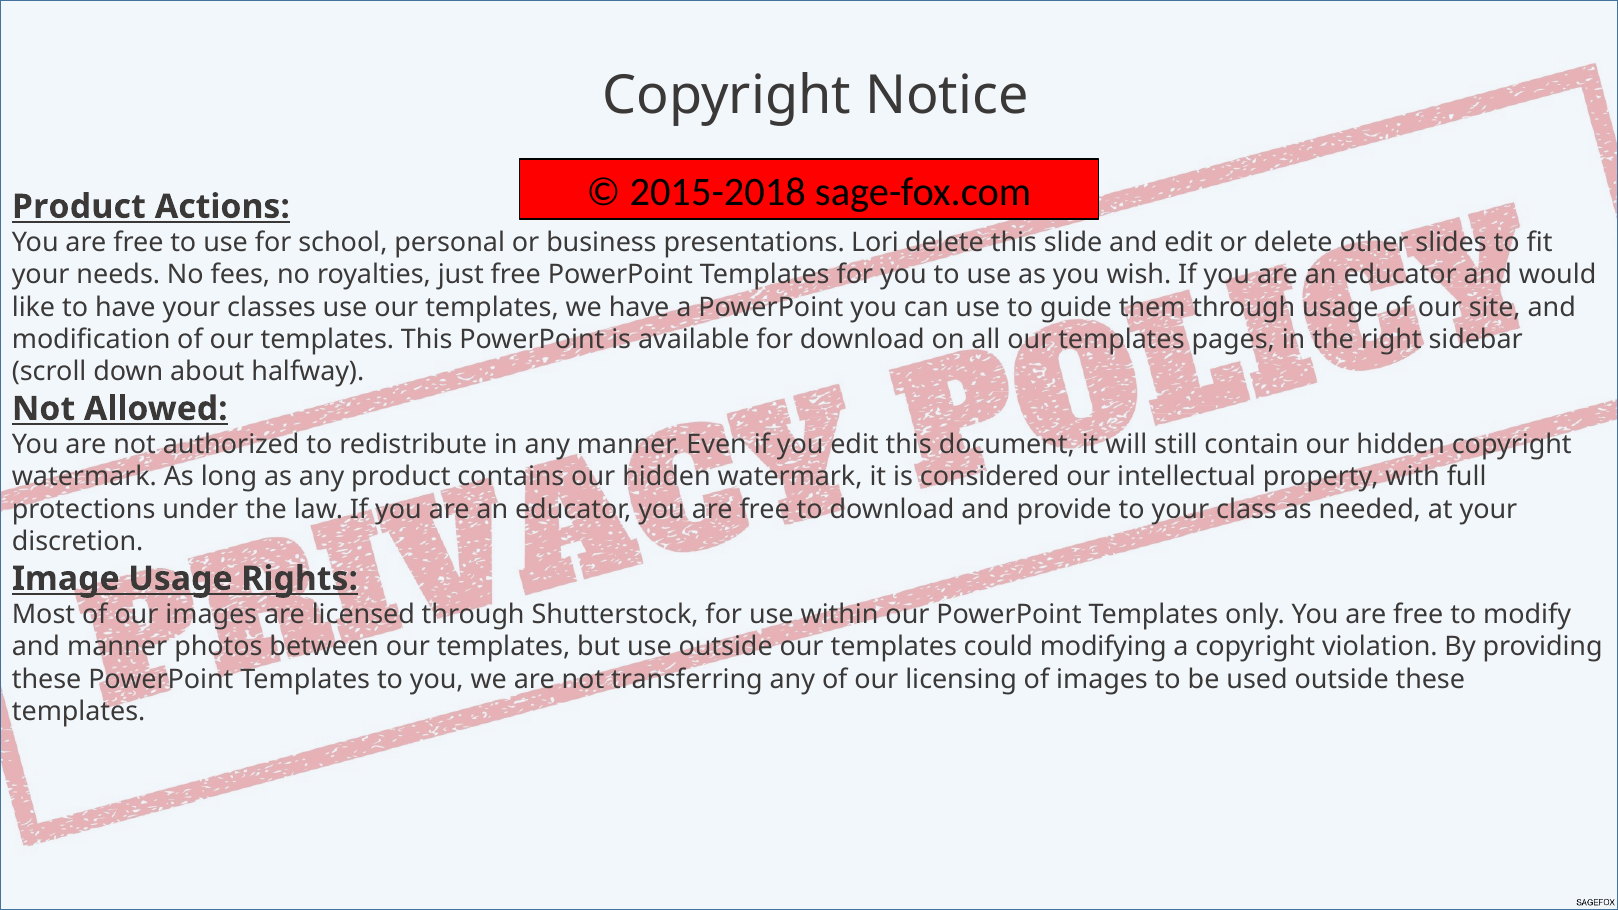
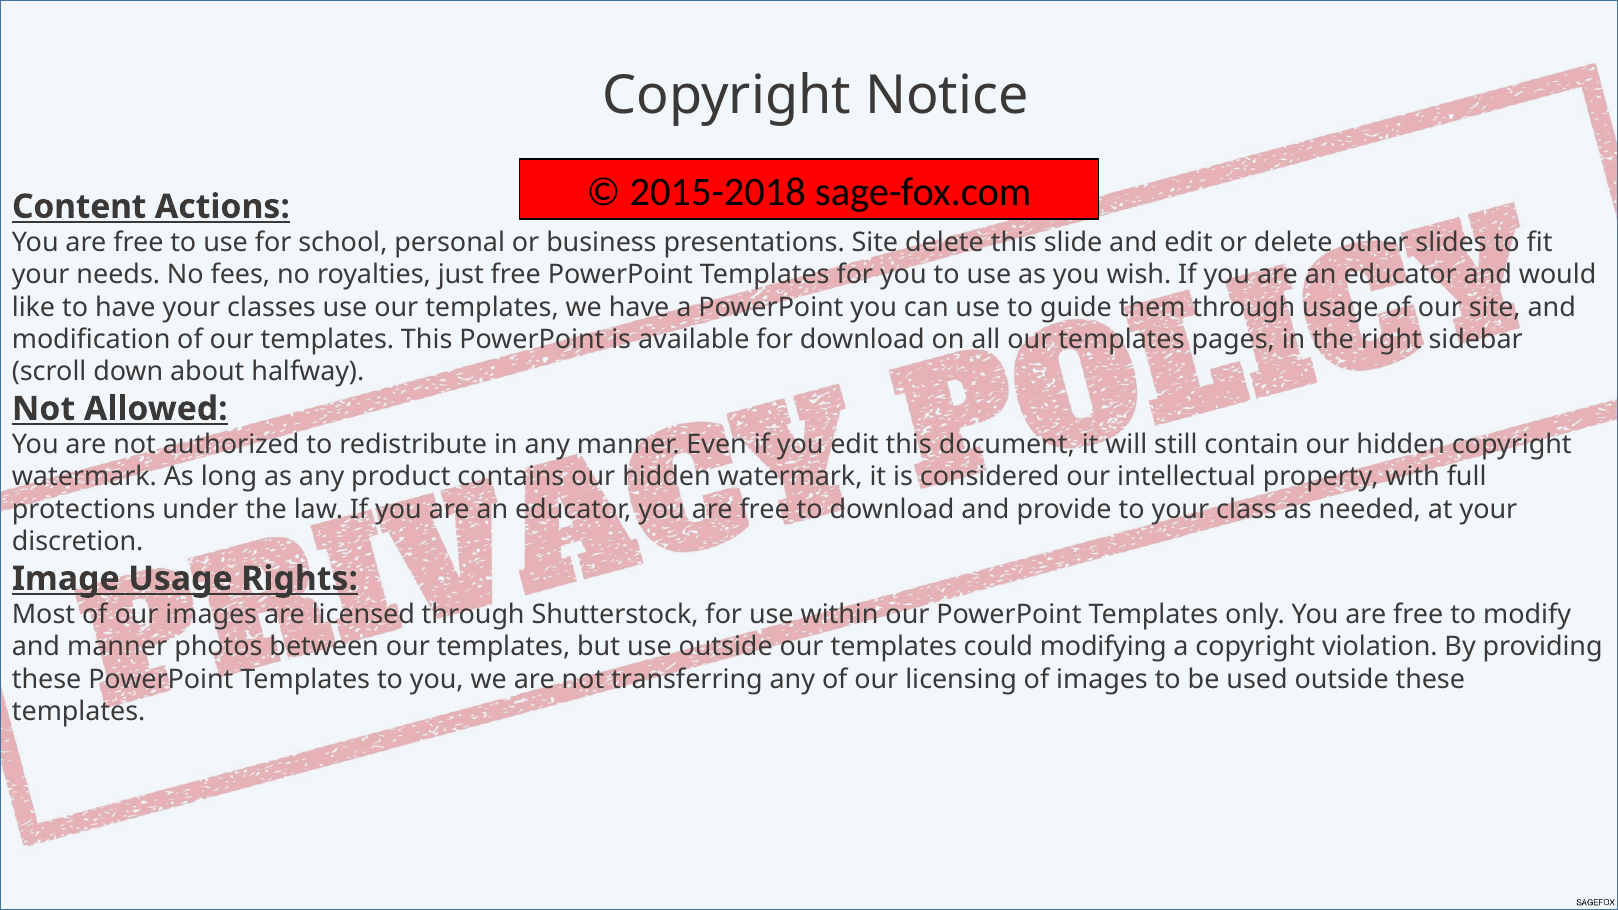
Product: Product -> Content (79, 207)
presentations Lori: Lori -> Site (875, 243)
